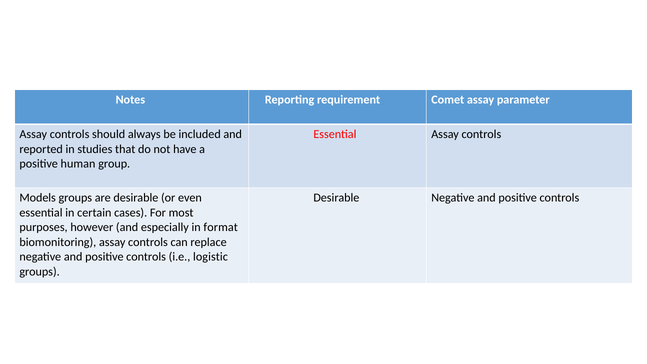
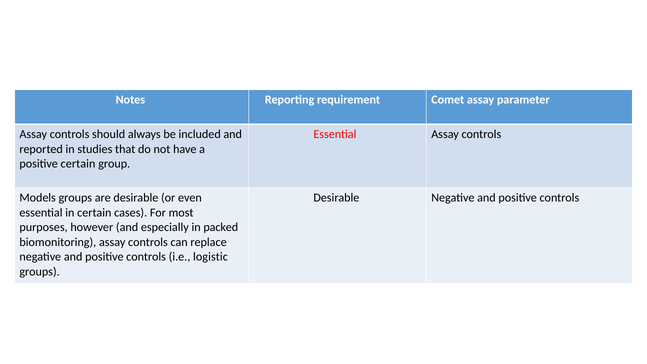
positive human: human -> certain (78, 164)
format: format -> packed (221, 227)
